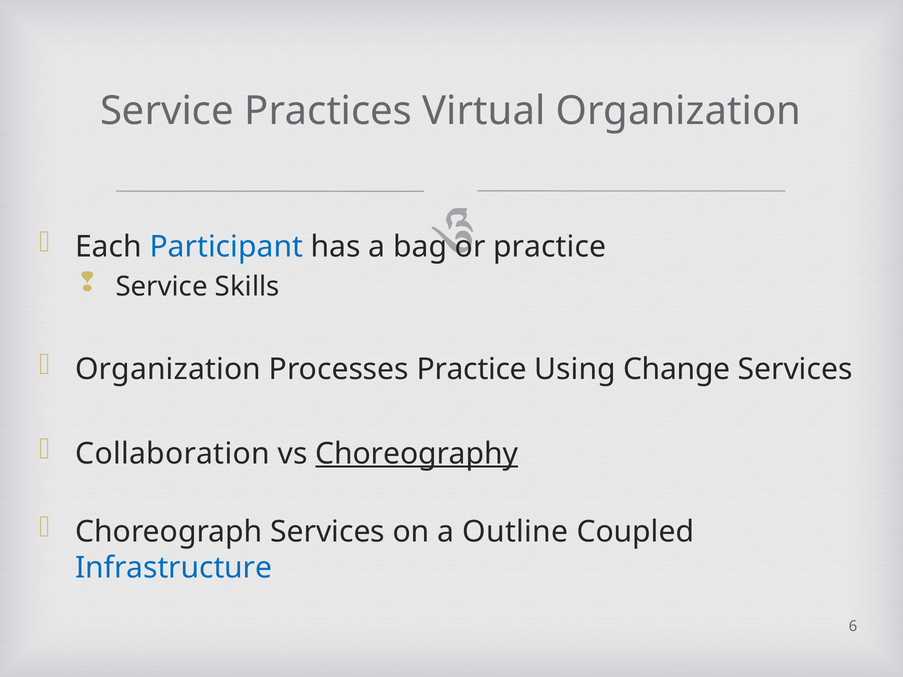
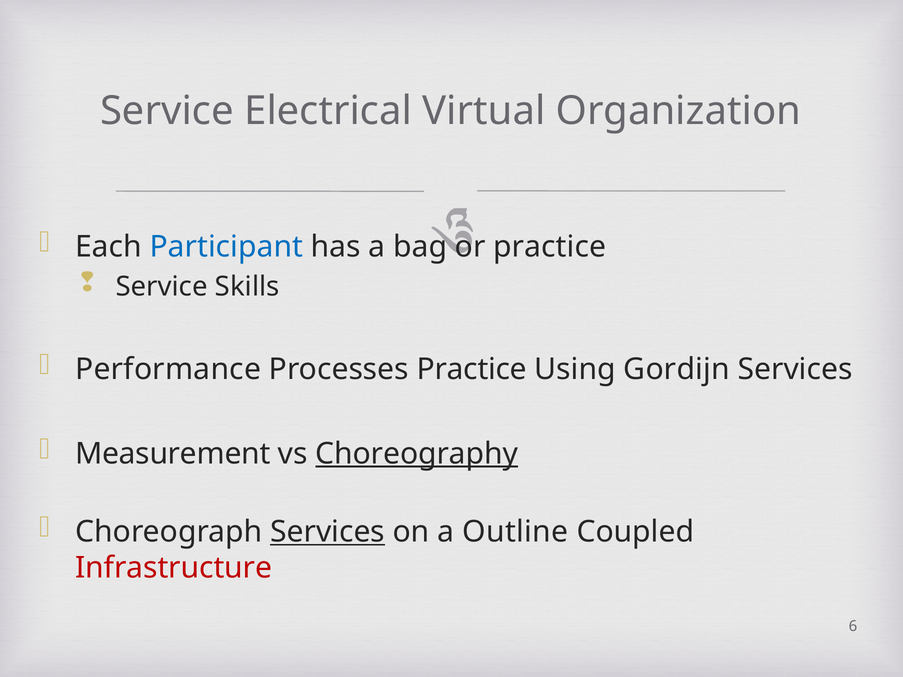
Practices: Practices -> Electrical (328, 111)
Organization: Organization -> Performance (168, 370)
Change: Change -> Gordijn (677, 370)
Collaboration: Collaboration -> Measurement (173, 454)
Services underline: none -> present (328, 532)
Infrastructure colour: blue -> red (174, 568)
